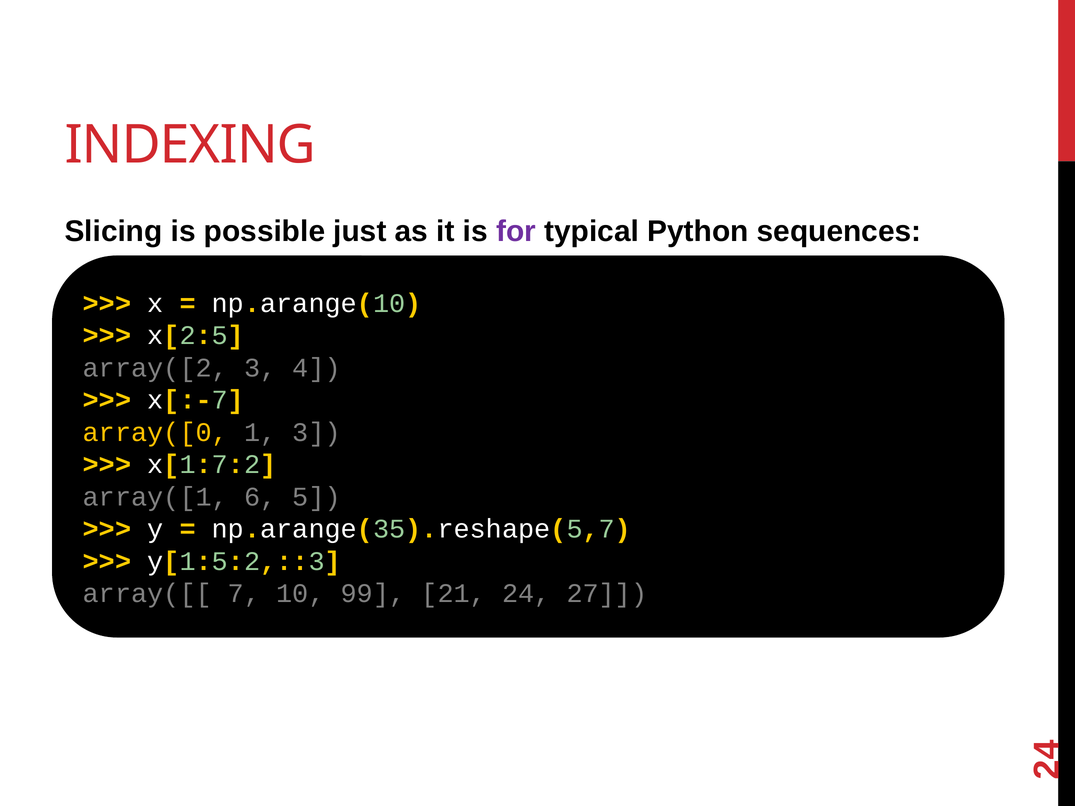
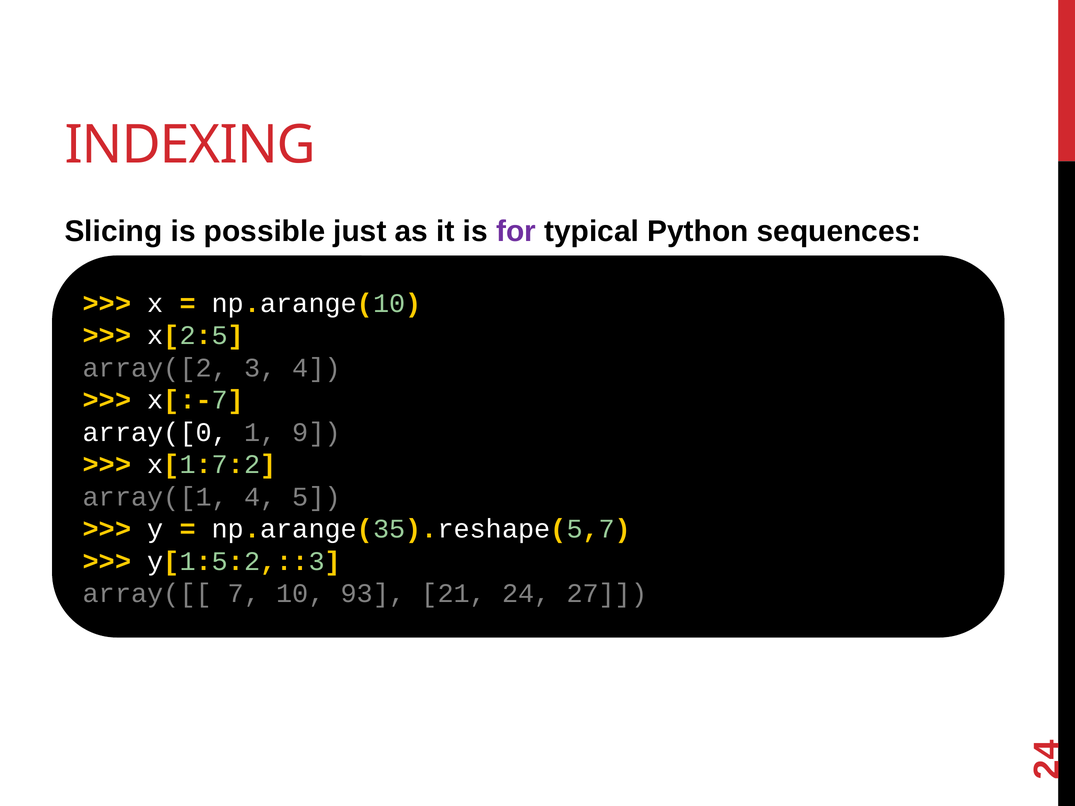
array([0 colour: yellow -> white (155, 432)
1 3: 3 -> 9 (317, 432)
array([1 6: 6 -> 4 (260, 497)
99: 99 -> 93 (373, 594)
